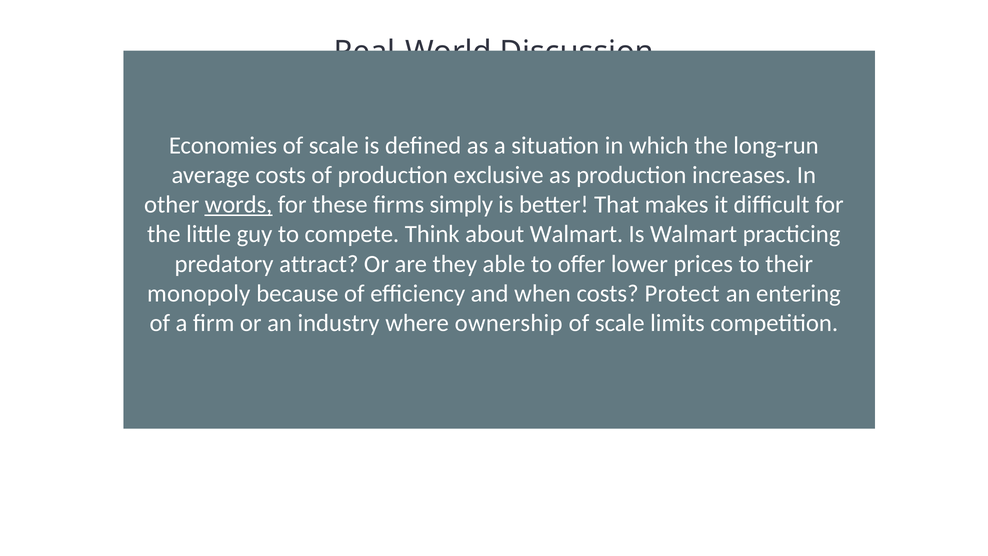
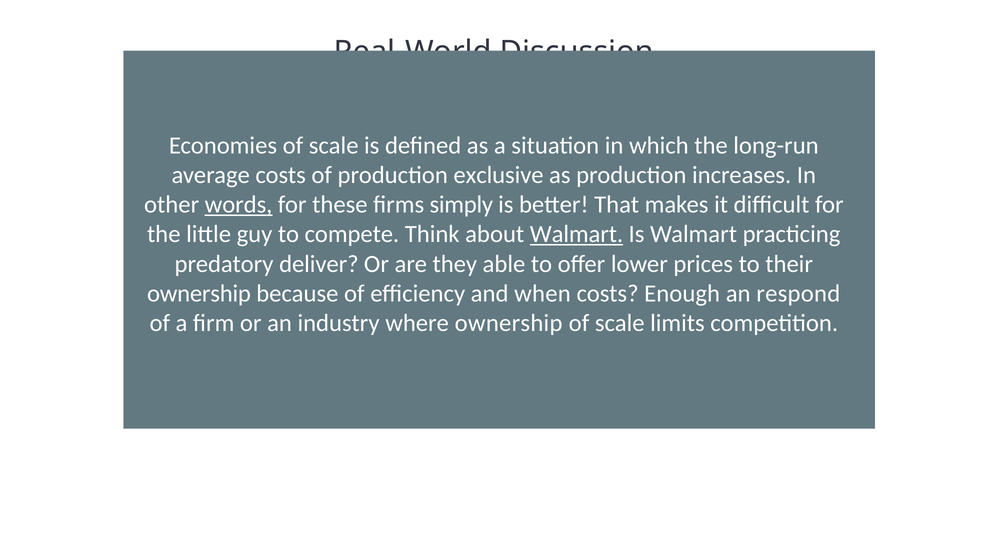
Walmart underline: none -> present (576, 234)
attract: attract -> deliver (319, 264)
monopoly: monopoly -> ownership (199, 293)
Protect: Protect -> Enough (682, 293)
entering: entering -> respond (798, 293)
